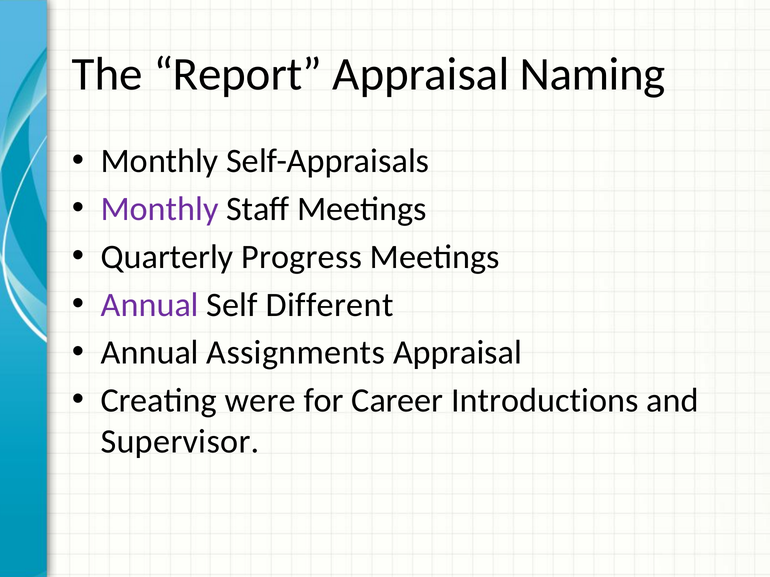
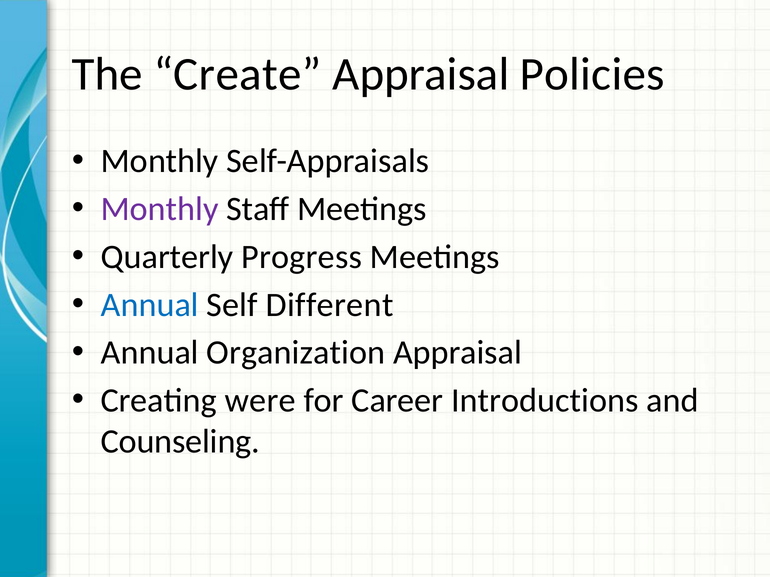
Report: Report -> Create (237, 74)
Naming: Naming -> Policies (592, 74)
Annual colour: purple -> blue (150, 305)
Assignments: Assignments -> Organization (296, 353)
Supervisor: Supervisor -> Counseling (180, 442)
